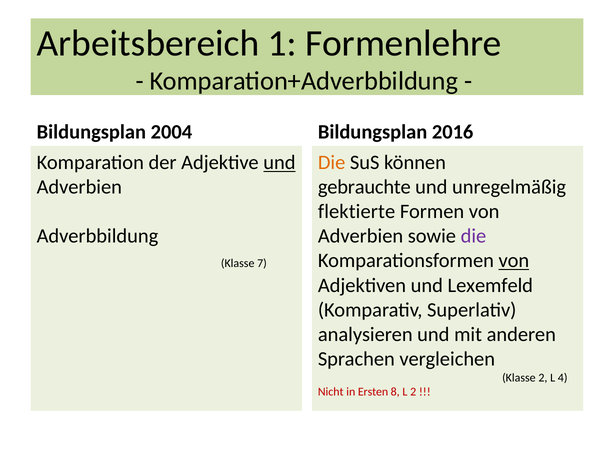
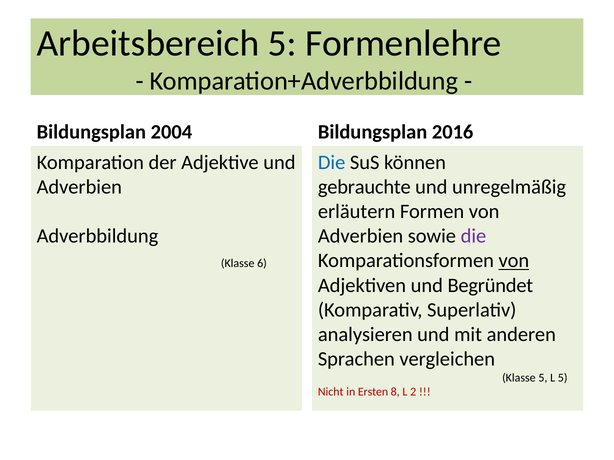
Arbeitsbereich 1: 1 -> 5 (282, 44)
und underline: present -> none (279, 163)
Die colour: orange -> blue (332, 163)
flektierte: flektierte -> erläutern (357, 212)
7: 7 -> 6 (262, 264)
Lexemfeld: Lexemfeld -> Begründet (490, 286)
Klasse 2: 2 -> 5 (543, 378)
L 4: 4 -> 5 (563, 378)
